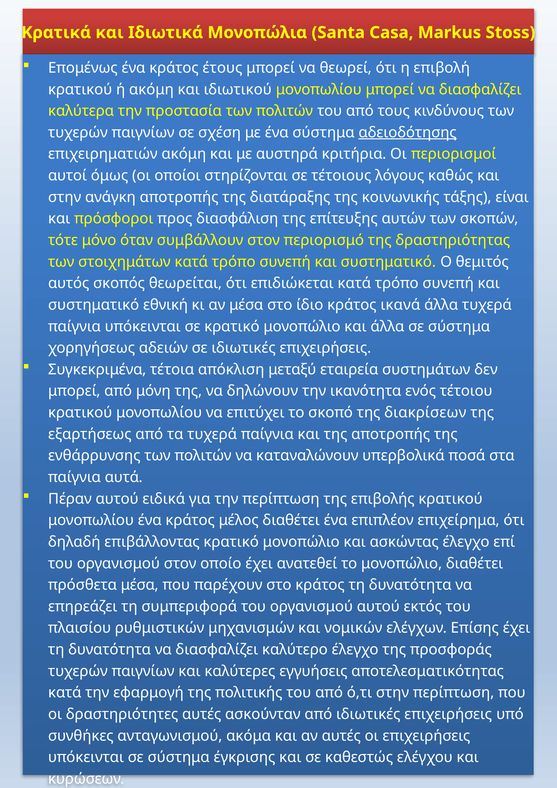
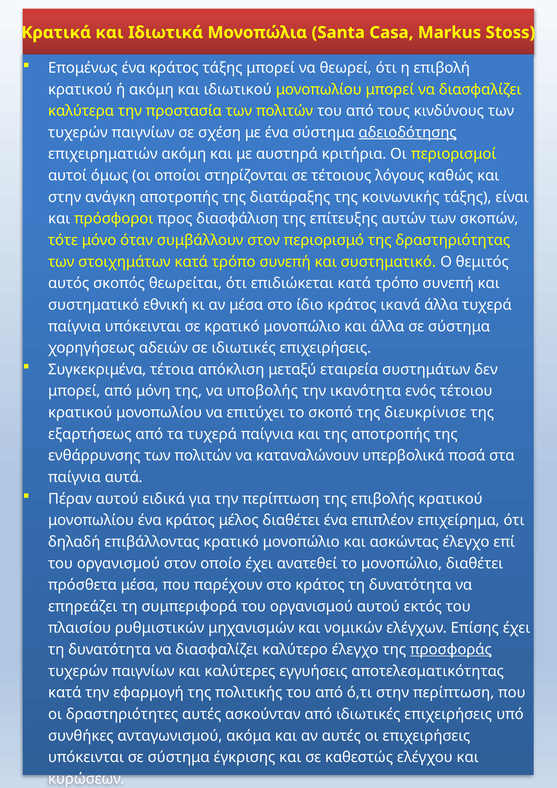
κράτος έτους: έτους -> τάξης (222, 68)
δηλώνουν: δηλώνουν -> υποβολής (262, 391)
διακρίσεων: διακρίσεων -> διευκρίνισε (425, 412)
προσφοράς underline: none -> present (451, 649)
